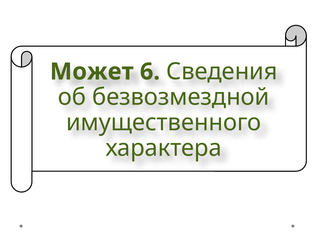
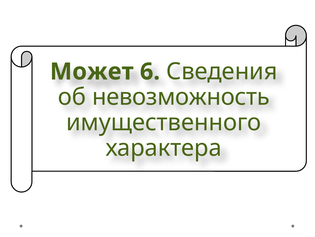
безвозмездной: безвозмездной -> невозможность (181, 97)
